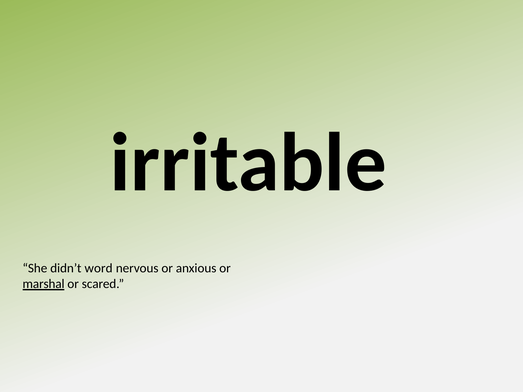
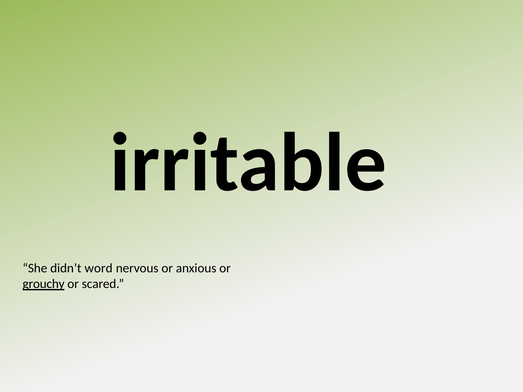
marshal: marshal -> grouchy (44, 284)
